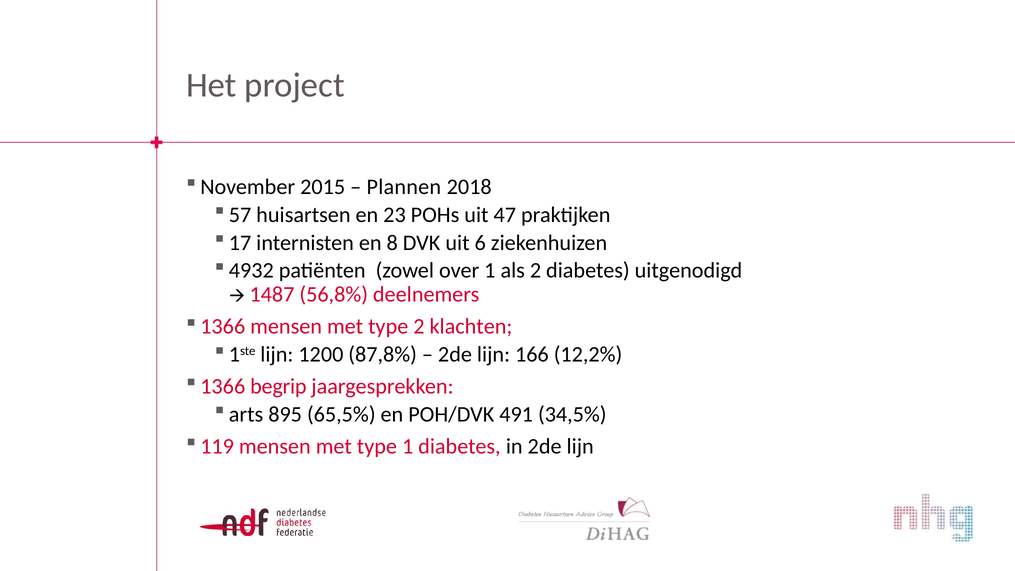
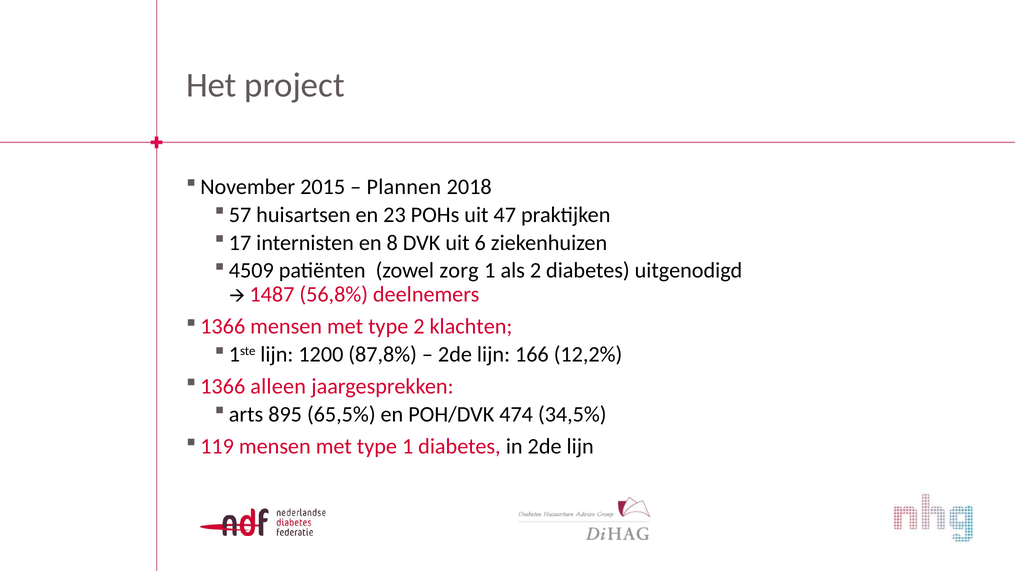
4932: 4932 -> 4509 (251, 271)
over: over -> zorg (459, 271)
begrip: begrip -> alleen (278, 386)
491: 491 -> 474 (516, 414)
